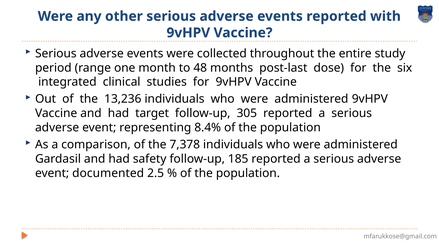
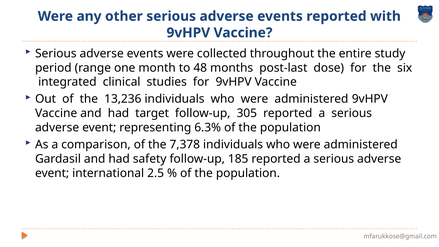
8.4%: 8.4% -> 6.3% (208, 128)
documented: documented -> international (108, 173)
